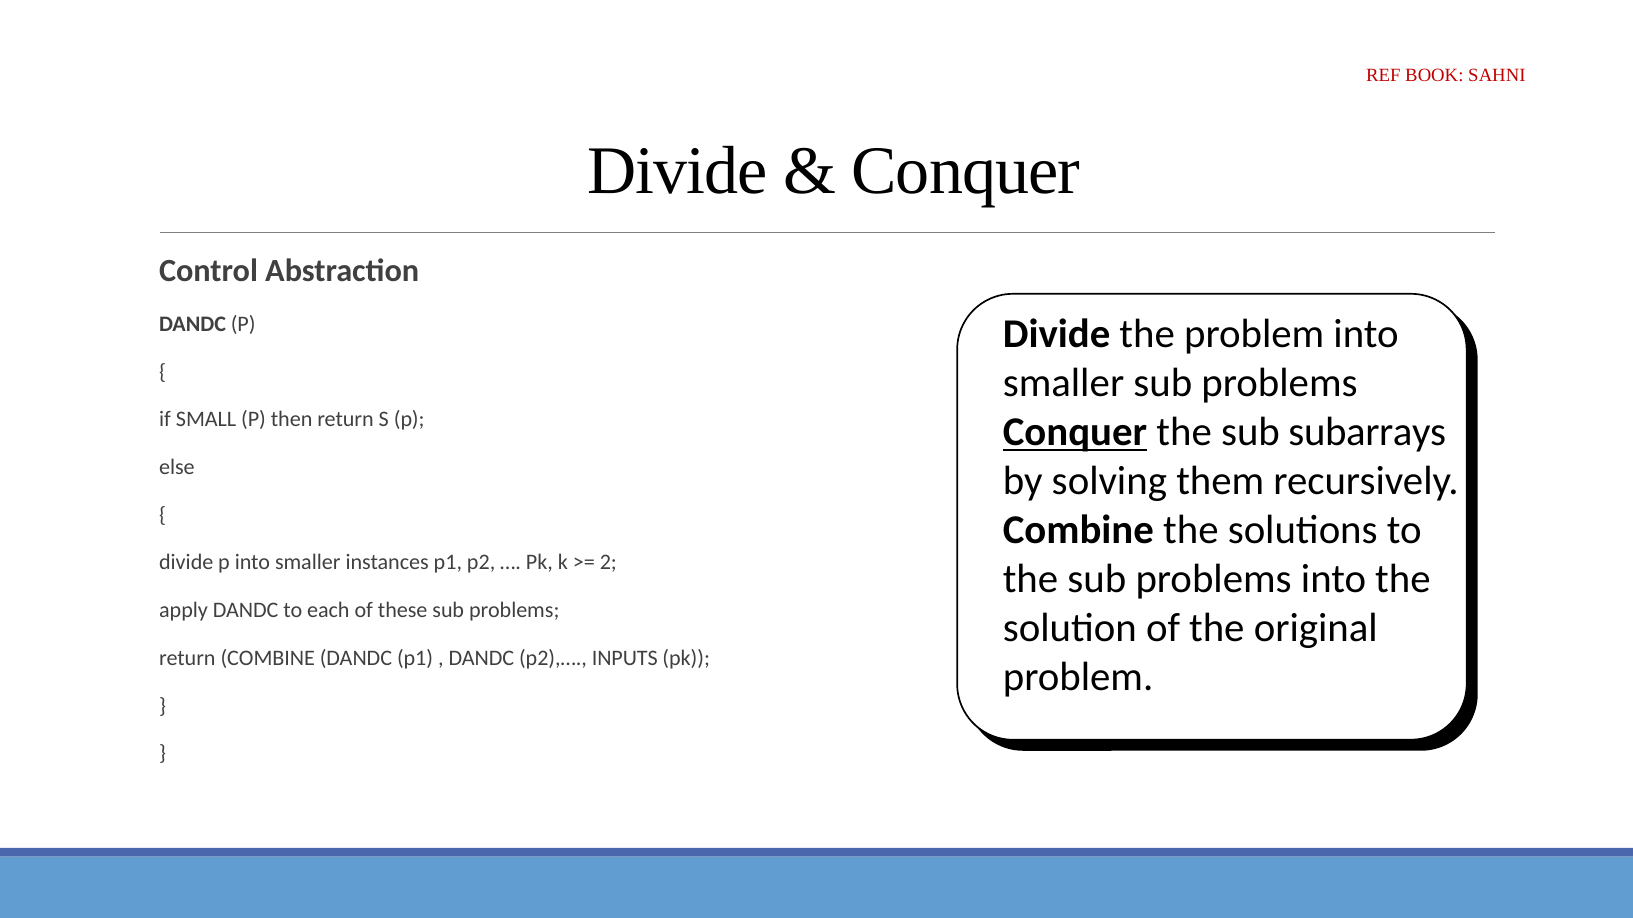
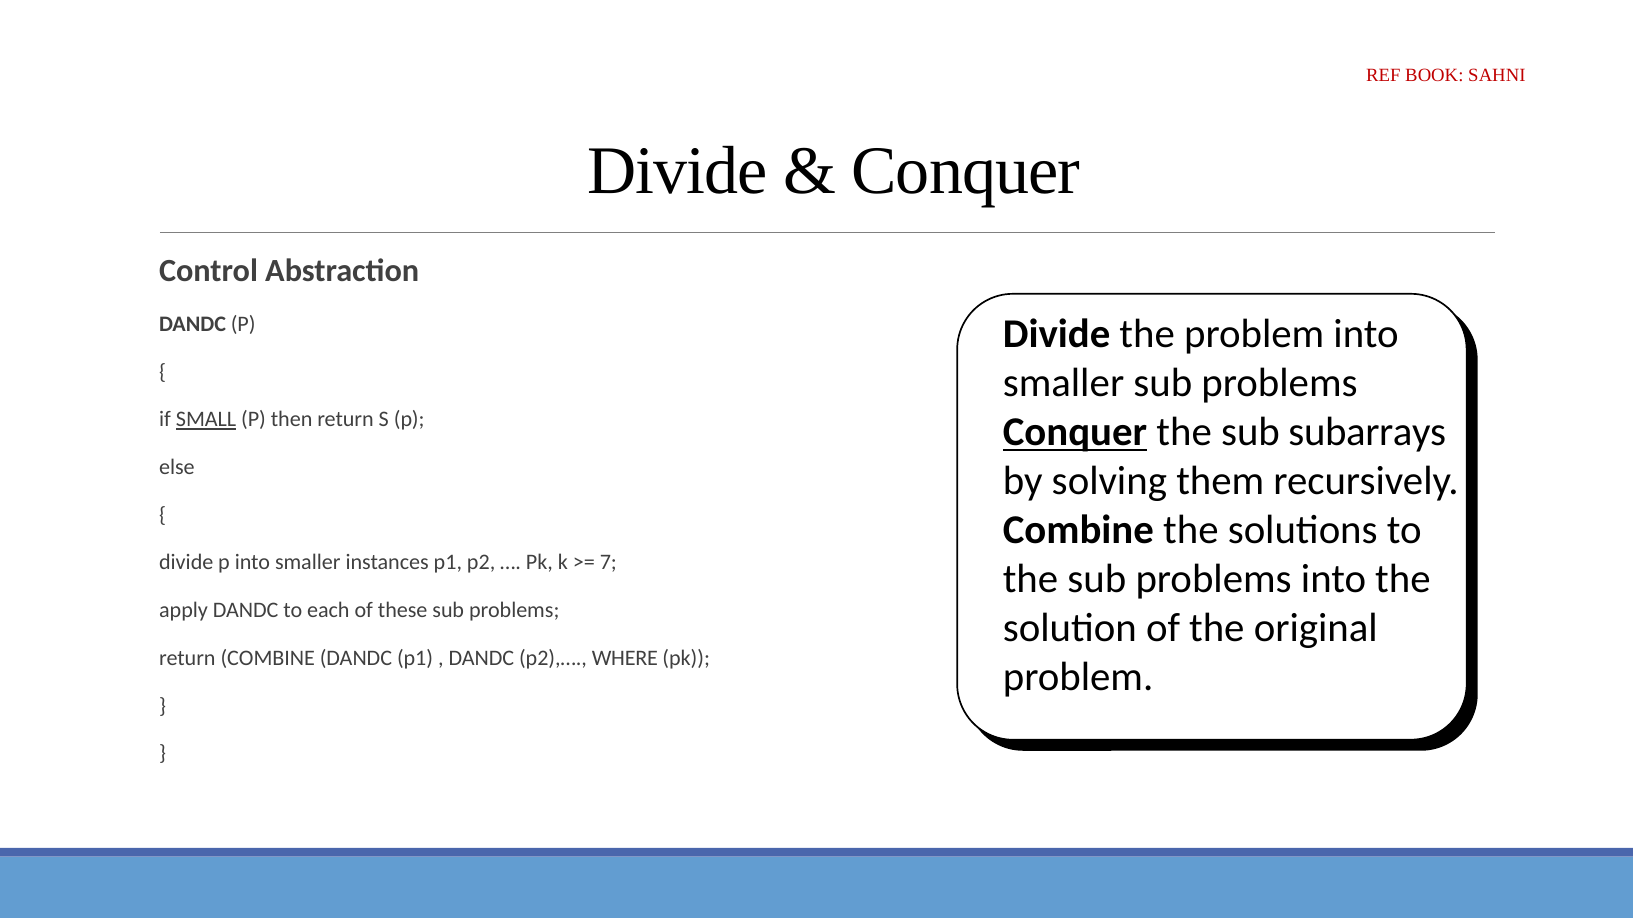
SMALL underline: none -> present (206, 420)
2: 2 -> 7 (608, 563)
INPUTS: INPUTS -> WHERE (625, 658)
